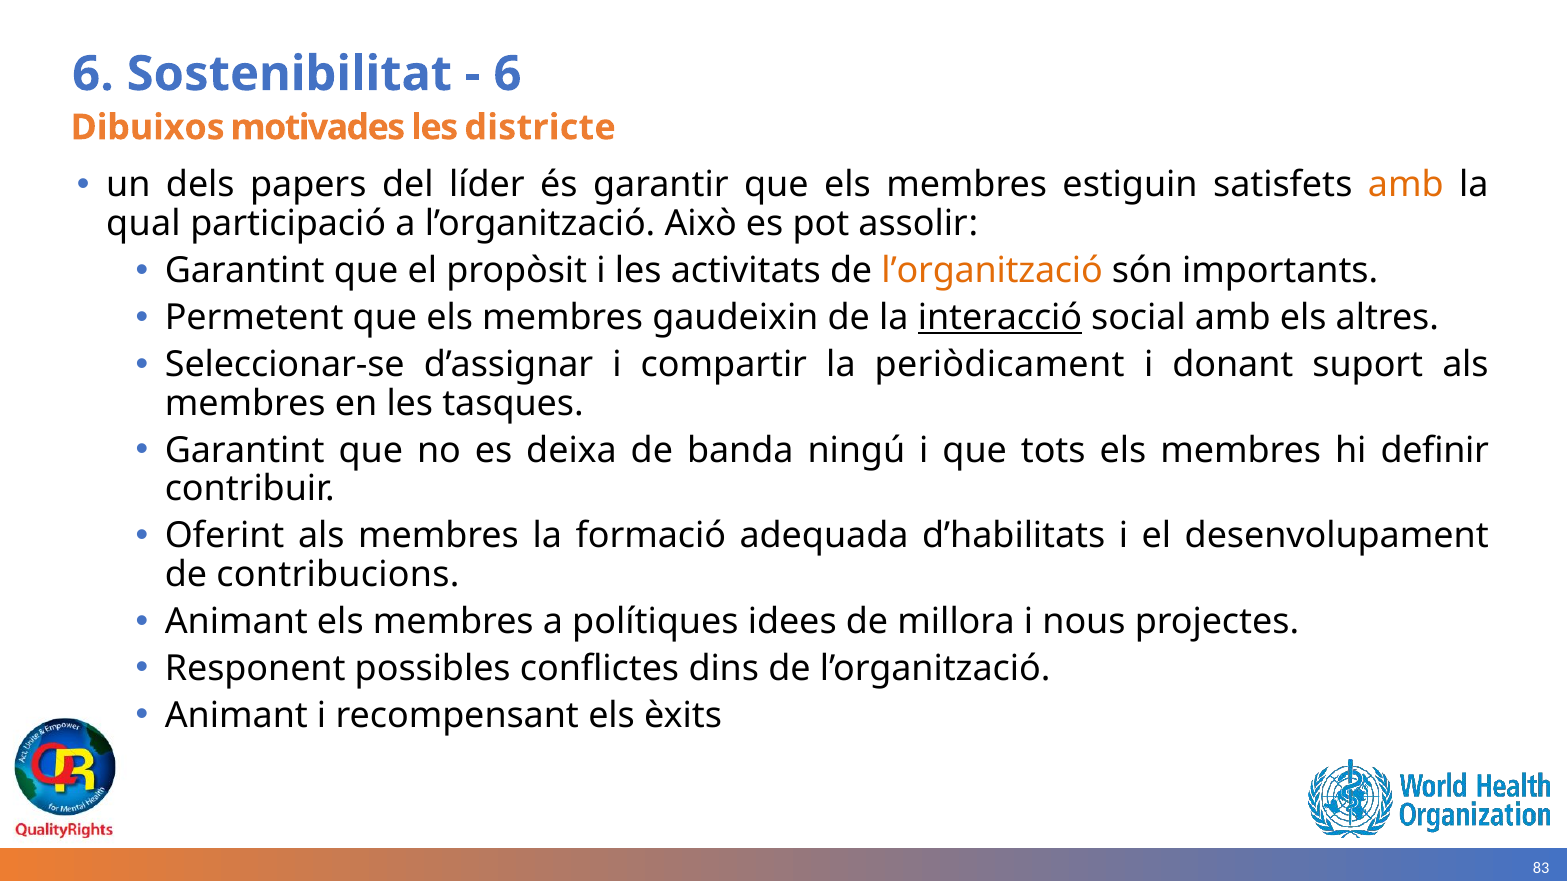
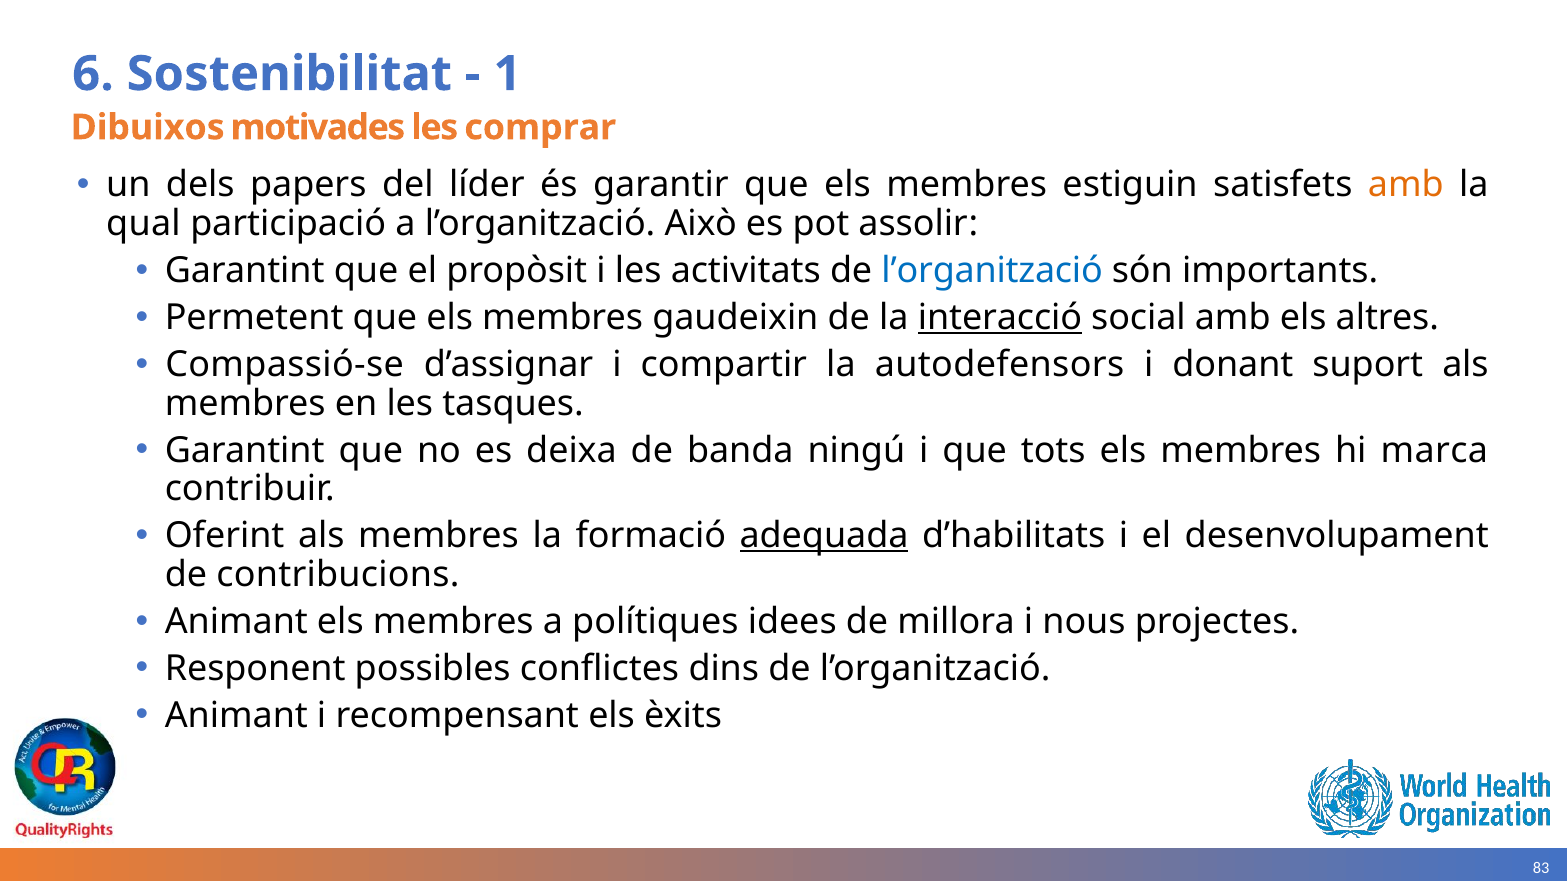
6: 6 -> 1 (507, 74)
districte: districte -> comprar (540, 128)
l’organització colour: orange -> blue (992, 271)
Seleccionar-se: Seleccionar-se -> Compassió-se (285, 365)
periòdicament: periòdicament -> autodefensors (1000, 365)
definir: definir -> marca (1434, 450)
adequada underline: none -> present (824, 536)
